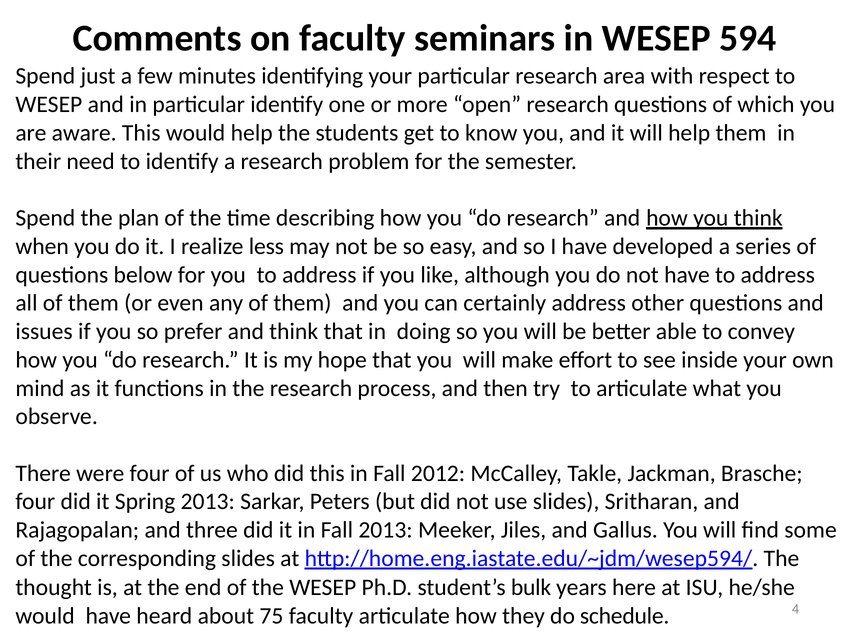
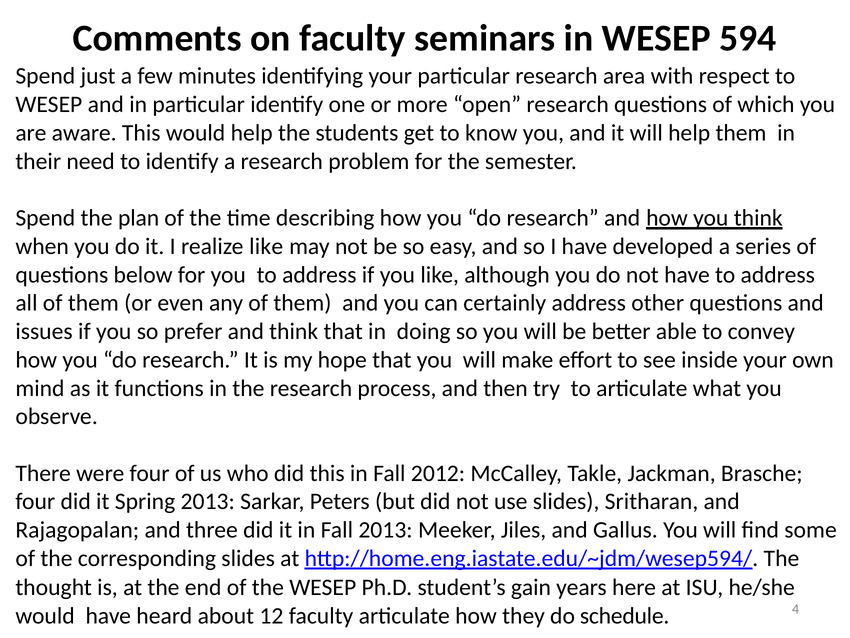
realize less: less -> like (266, 246)
bulk: bulk -> gain (531, 587)
75: 75 -> 12 (271, 615)
